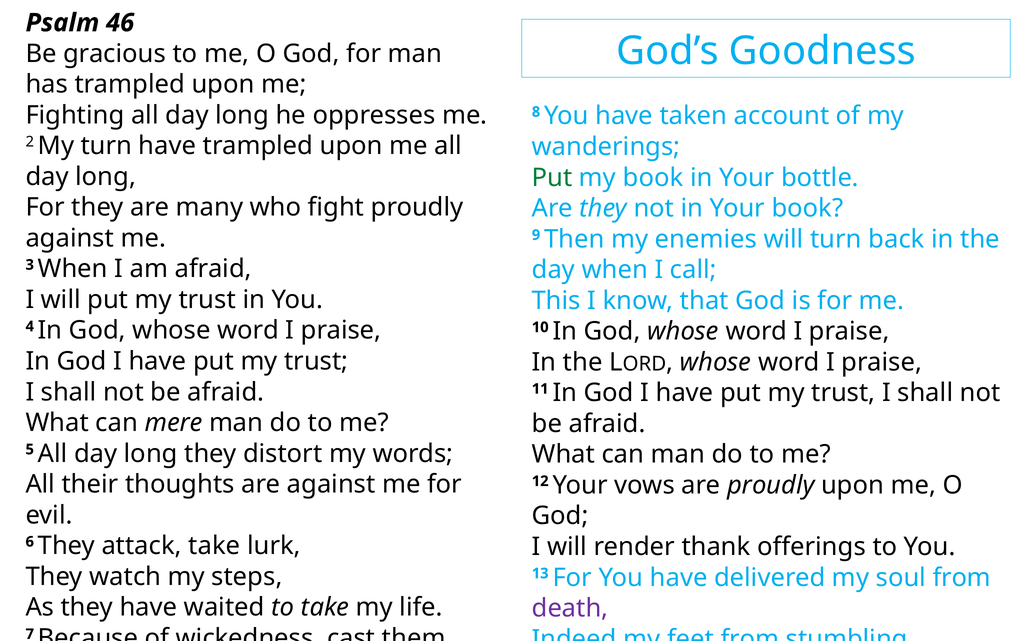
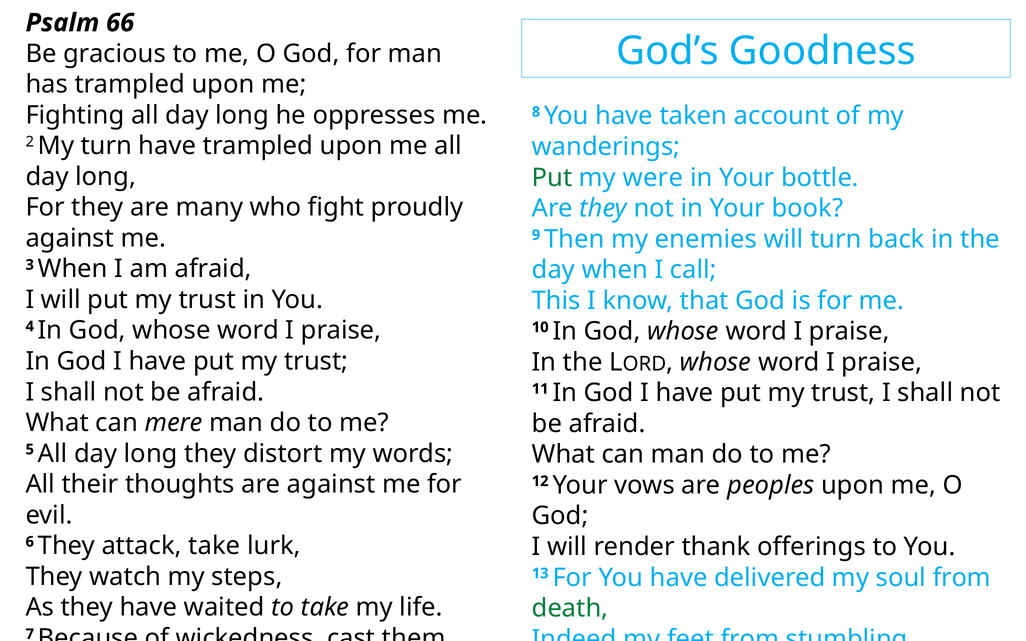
46: 46 -> 66 (120, 23)
my book: book -> were (653, 178)
are proudly: proudly -> peoples (771, 485)
death colour: purple -> green (570, 609)
